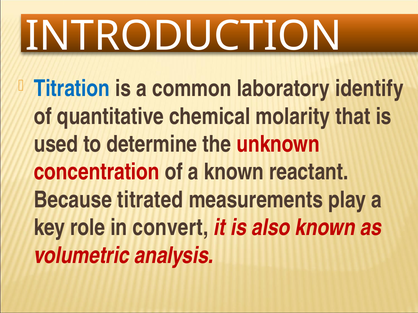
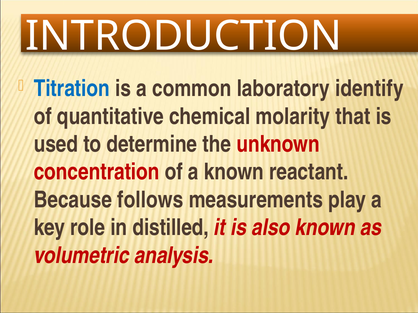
titrated: titrated -> follows (150, 200)
convert: convert -> distilled (171, 228)
